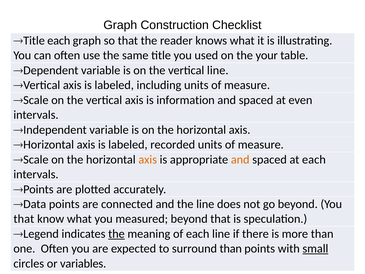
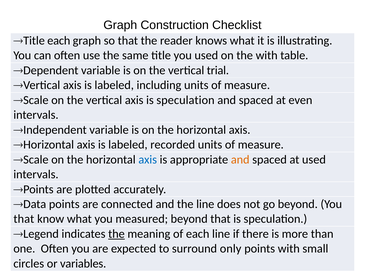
the your: your -> with (267, 55)
vertical line: line -> trial (218, 70)
axis is information: information -> speculation (185, 100)
axis colour: orange -> blue (148, 159)
at each: each -> used (314, 159)
surround than: than -> only (231, 248)
small underline: present -> none (315, 248)
